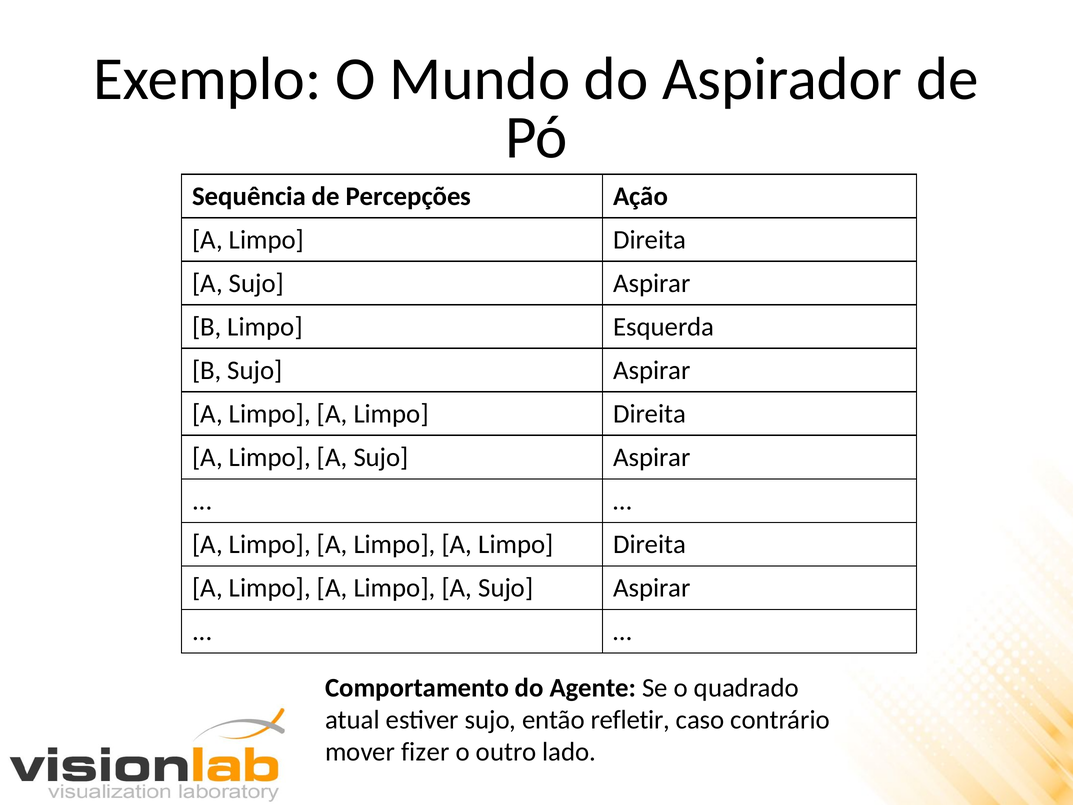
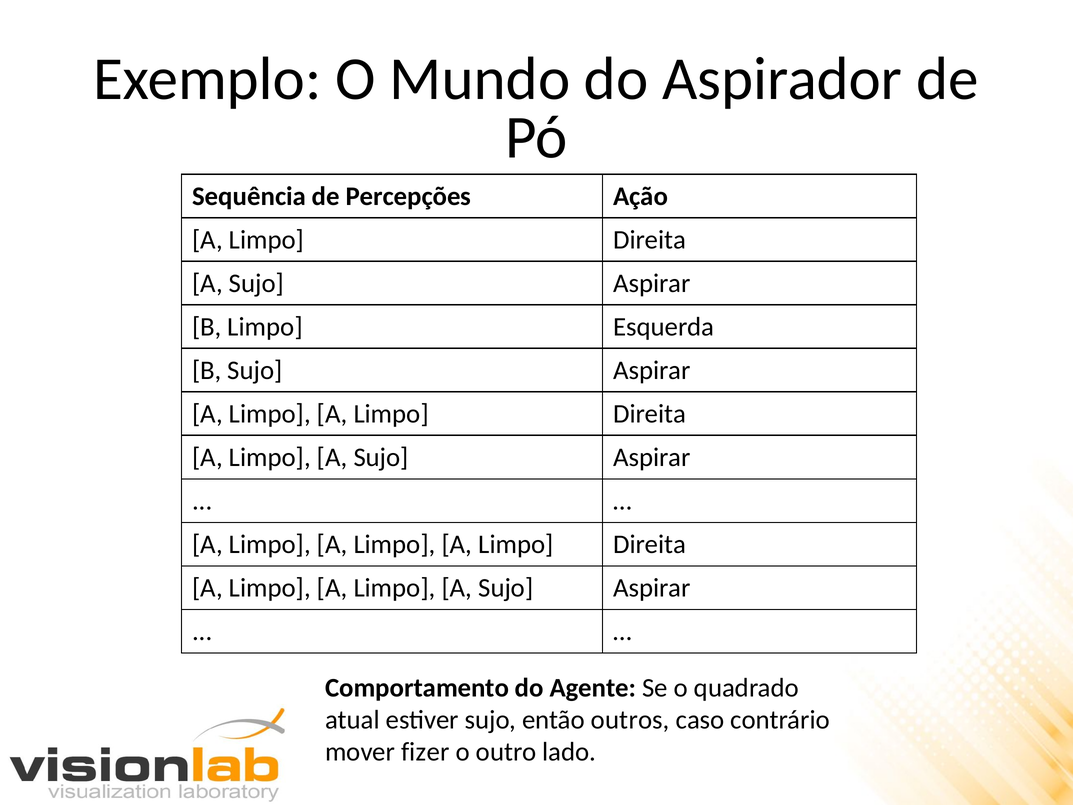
refletir: refletir -> outros (630, 720)
